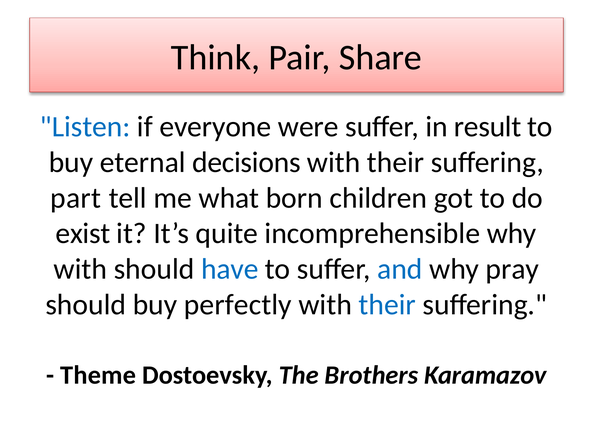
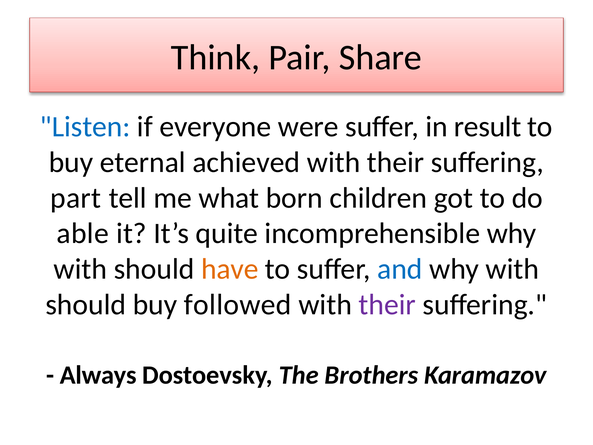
decisions: decisions -> achieved (246, 162)
exist: exist -> able (83, 233)
have colour: blue -> orange (230, 269)
pray: pray -> with (512, 269)
perfectly: perfectly -> followed (238, 305)
their colour: blue -> purple (387, 305)
Theme: Theme -> Always (98, 375)
